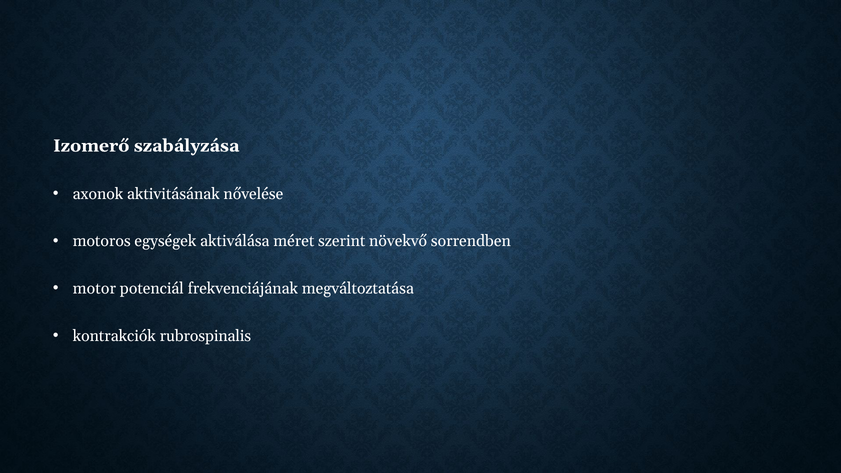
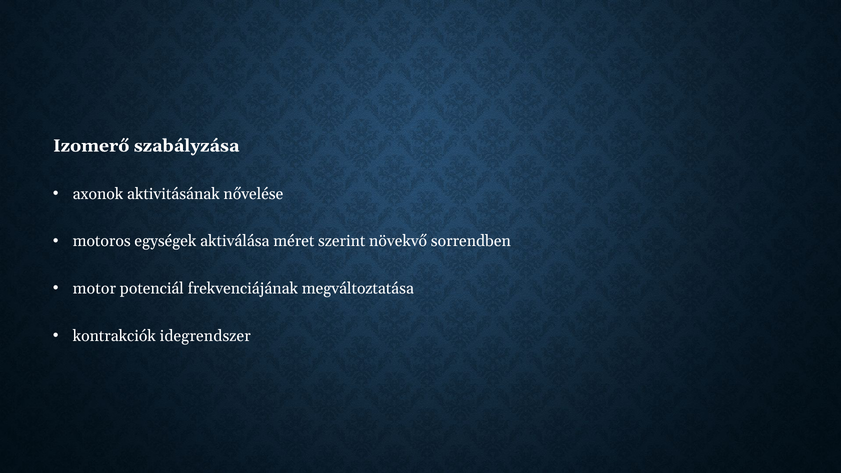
rubrospinalis: rubrospinalis -> idegrendszer (205, 336)
